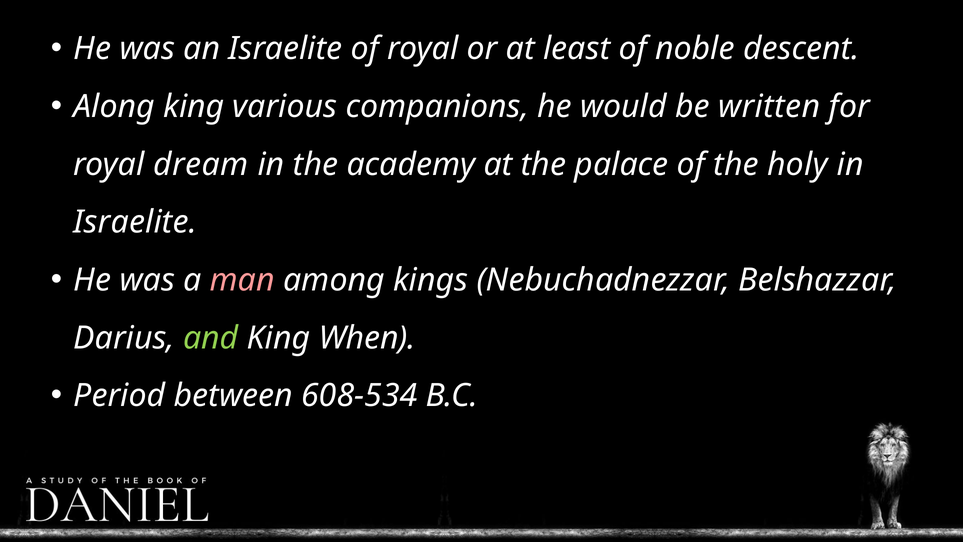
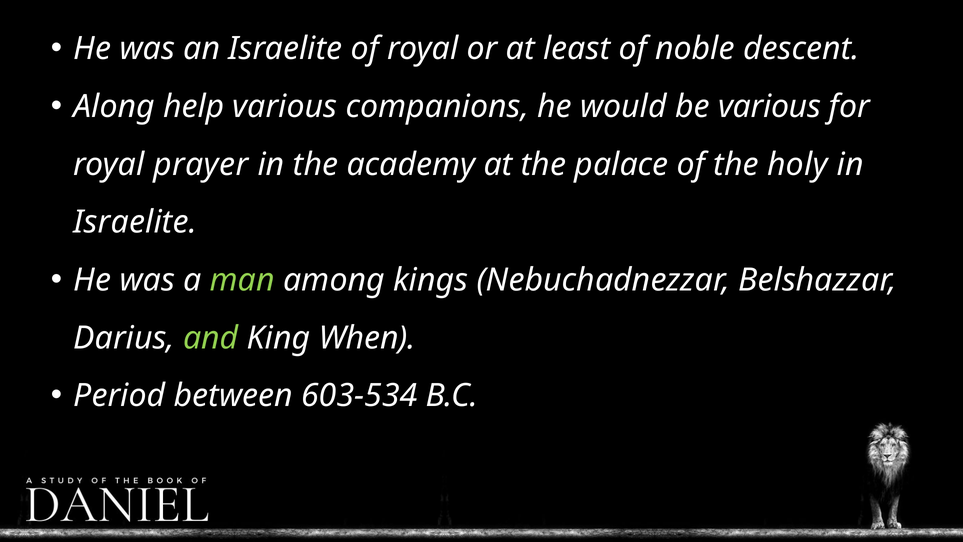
Along king: king -> help (194, 107)
be written: written -> various (770, 107)
dream: dream -> prayer (201, 164)
man colour: pink -> light green (242, 280)
608-534: 608-534 -> 603-534 (359, 396)
